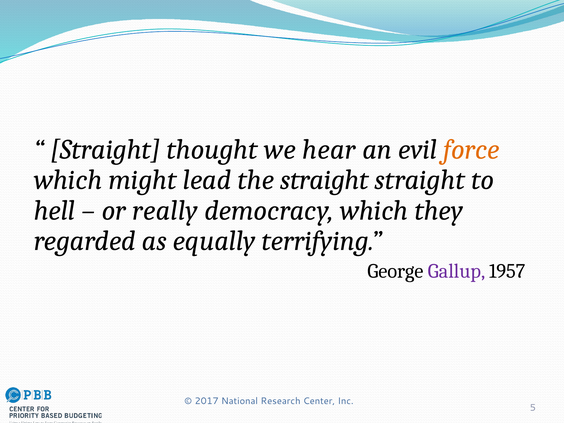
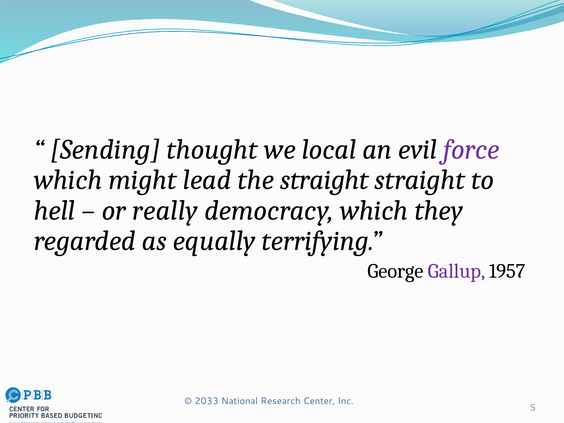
Straight: Straight -> Sending (105, 149)
hear: hear -> local (329, 149)
force colour: orange -> purple (471, 149)
2017: 2017 -> 2033 (207, 401)
